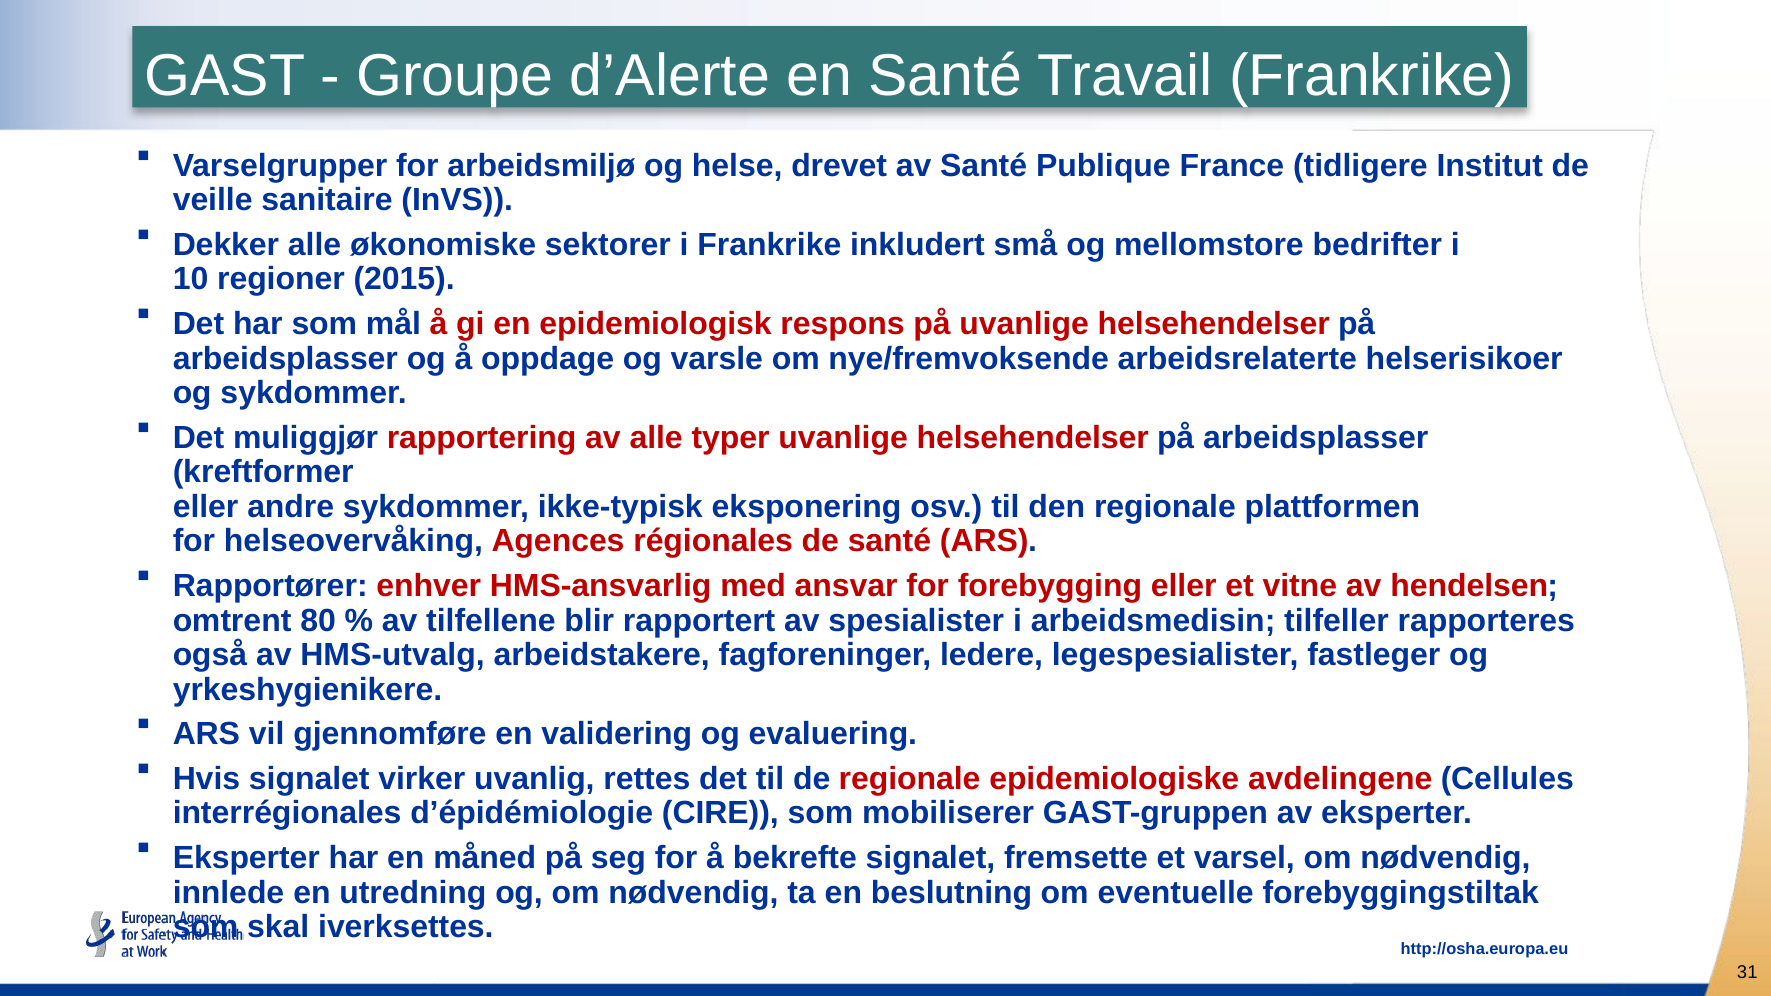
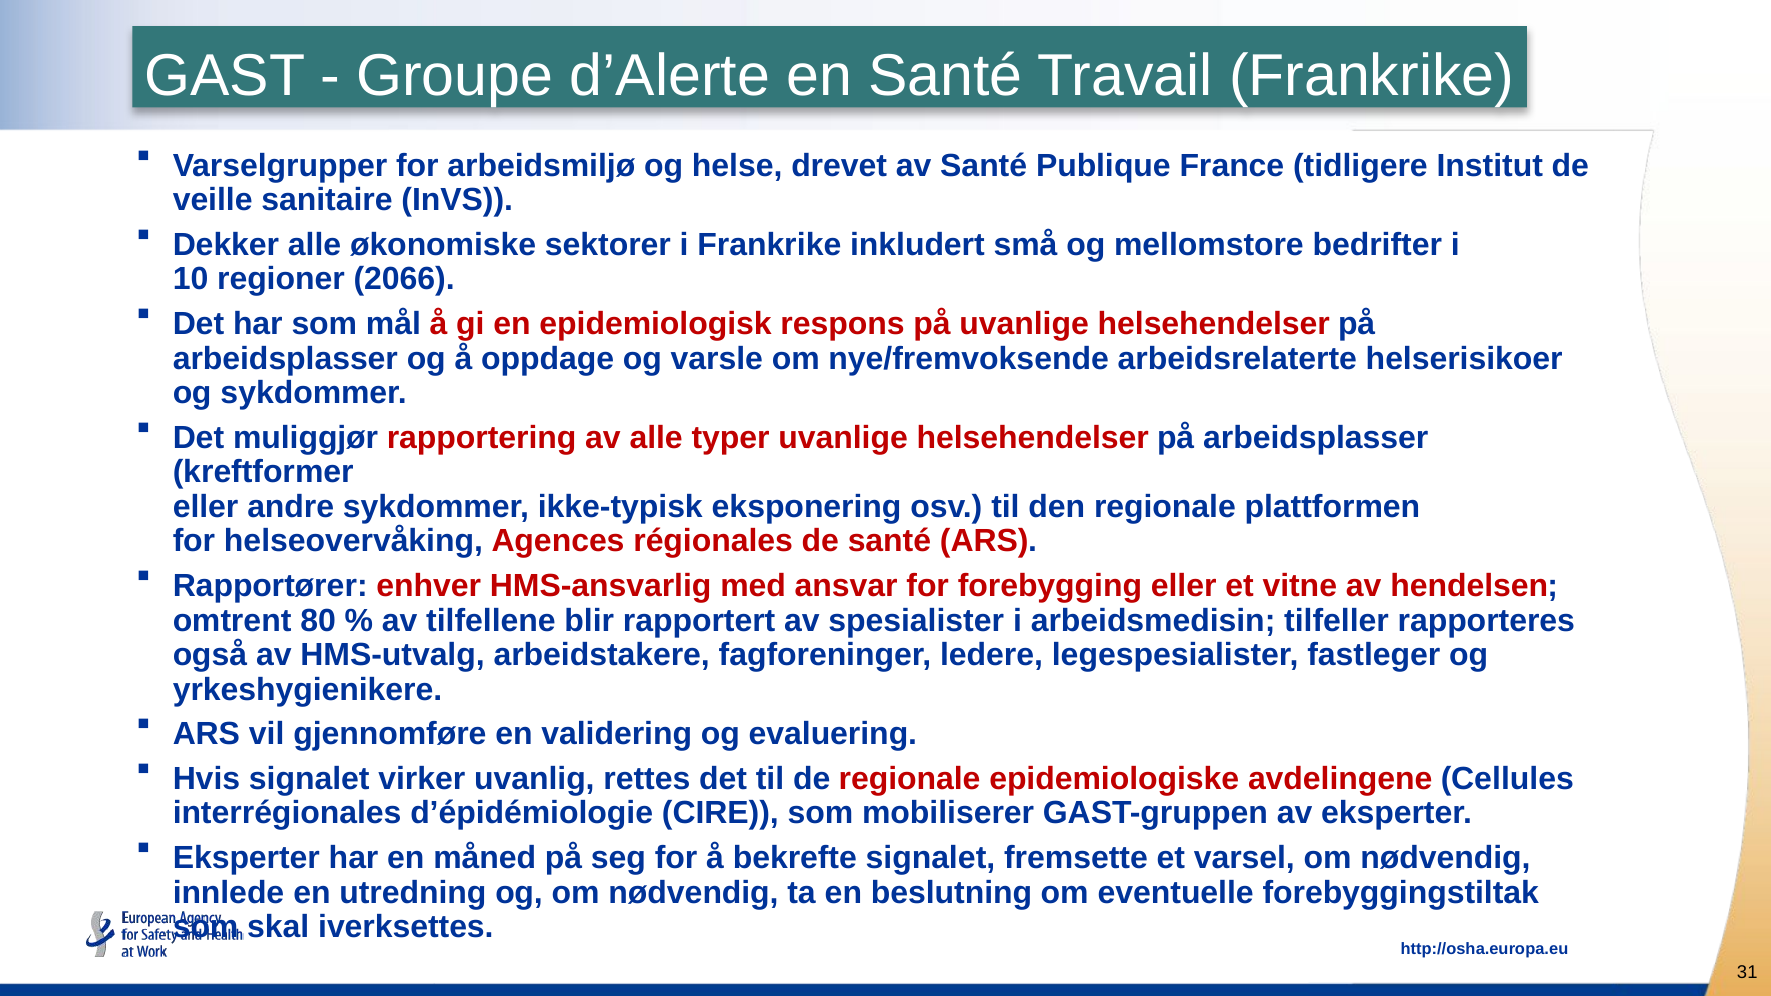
2015: 2015 -> 2066 (404, 279)
